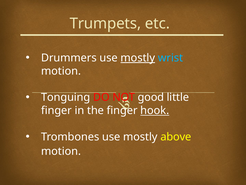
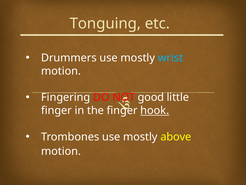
Trumpets: Trumpets -> Tonguing (105, 23)
mostly underline: present -> none (138, 58)
Tonguing: Tonguing -> Fingering (66, 97)
